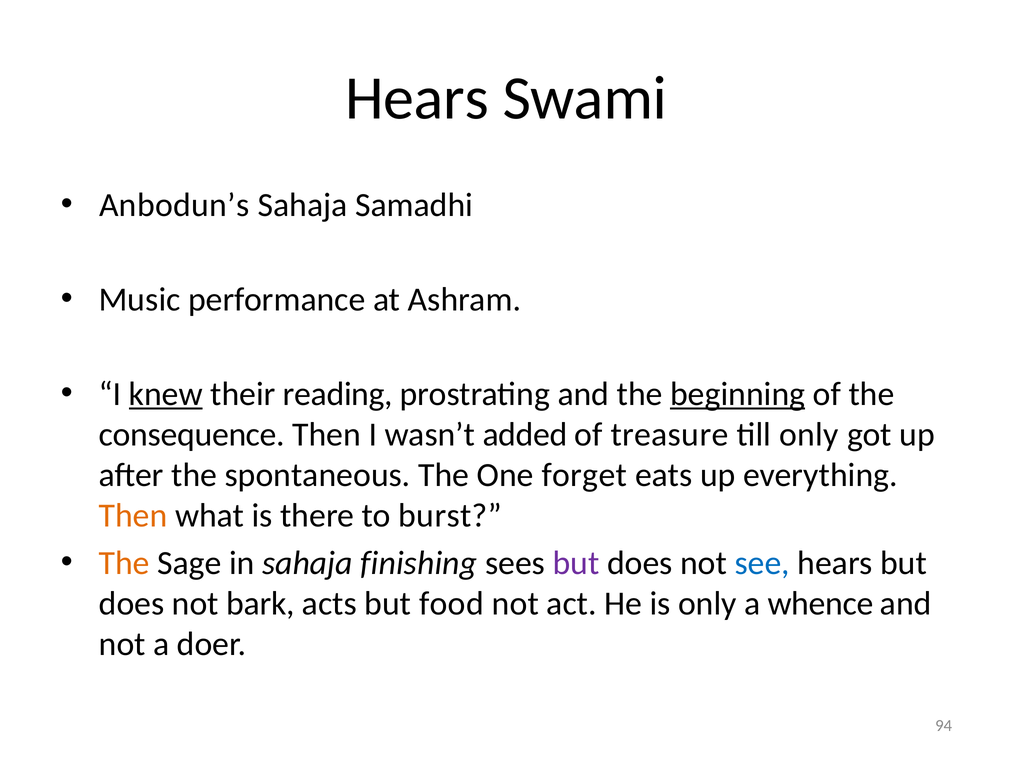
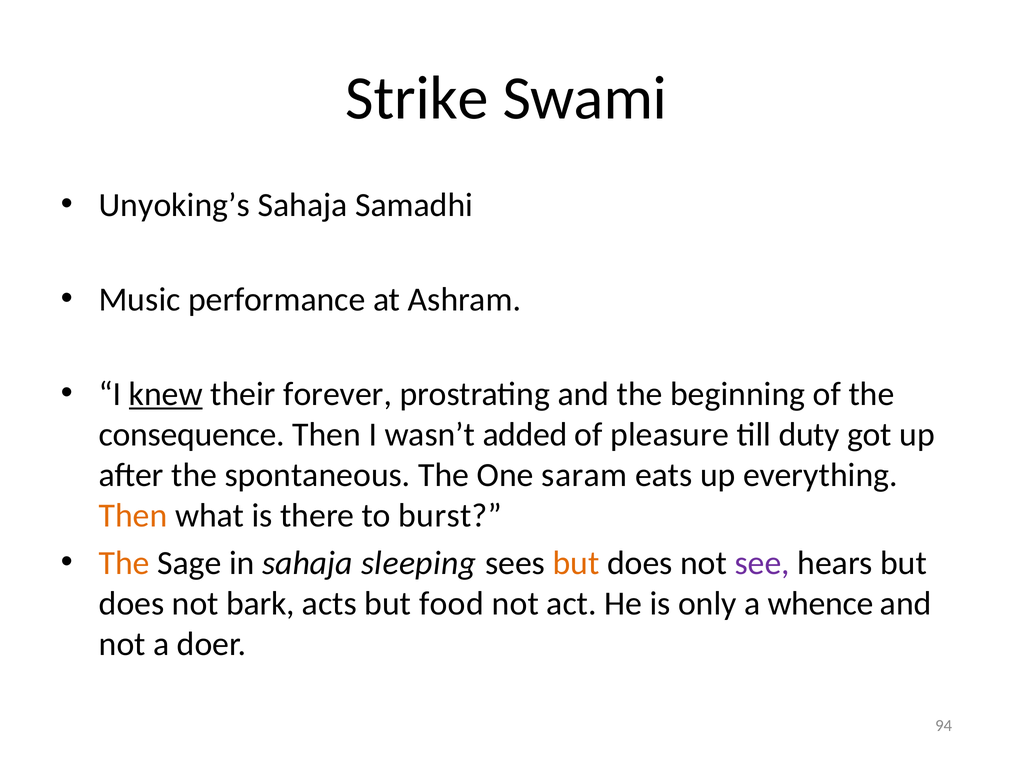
Hears: Hears -> Strike (417, 98)
Anbodun’s: Anbodun’s -> Unyoking’s (174, 205)
reading: reading -> forever (338, 394)
beginning underline: present -> none (738, 394)
treasure: treasure -> pleasure (670, 435)
till only: only -> duty (809, 435)
forget: forget -> saram (584, 475)
finishing: finishing -> sleeping (419, 563)
but colour: purple -> orange (576, 563)
see colour: blue -> purple (762, 563)
